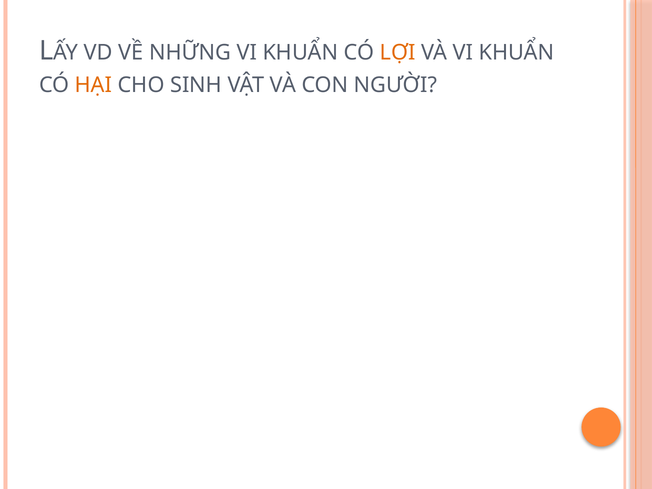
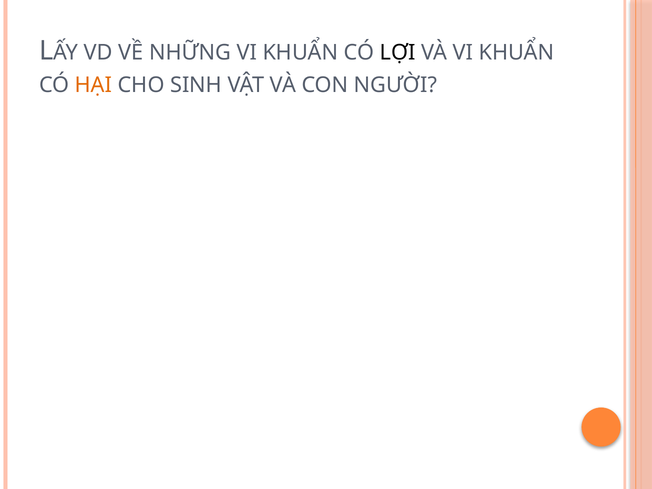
LỢI colour: orange -> black (398, 53)
